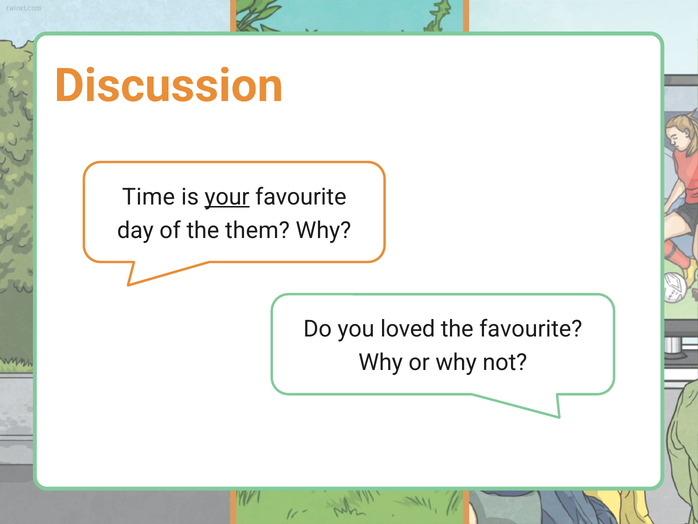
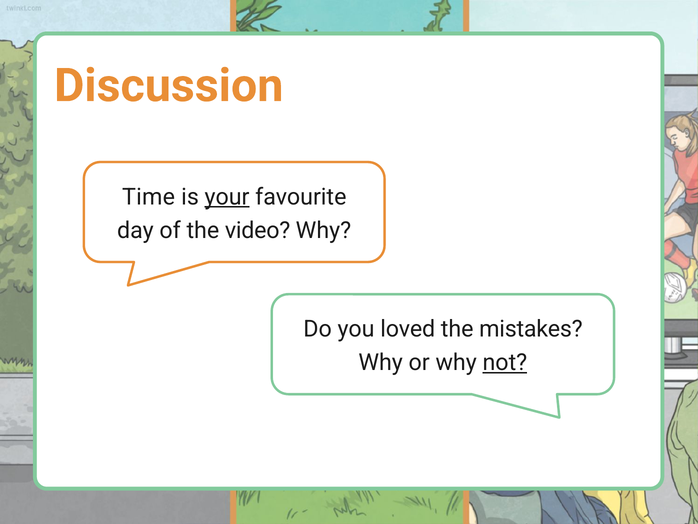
them: them -> video (258, 230)
the favourite: favourite -> mistakes (531, 329)
not underline: none -> present (505, 362)
